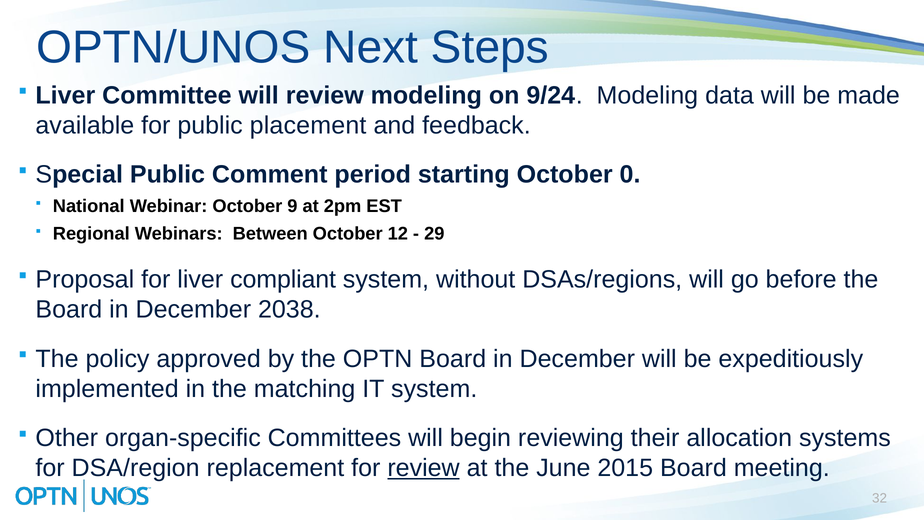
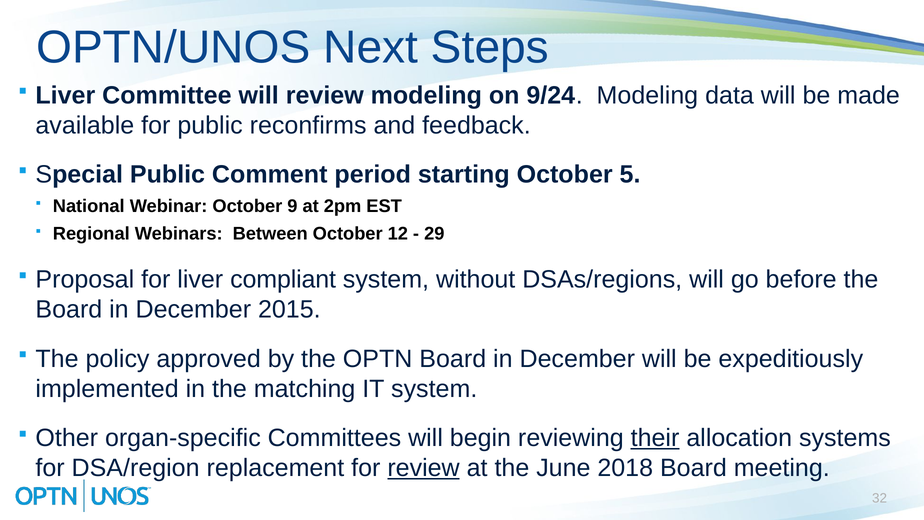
placement: placement -> reconfirms (308, 125)
0: 0 -> 5 (630, 175)
2038: 2038 -> 2015 (289, 309)
their underline: none -> present (655, 438)
2015: 2015 -> 2018 (625, 468)
